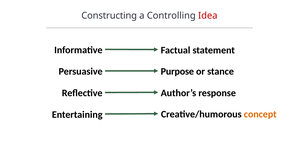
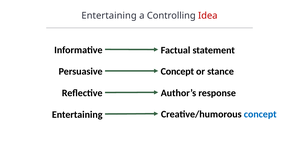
Constructing: Constructing -> Entertaining (109, 16)
Persuasive Purpose: Purpose -> Concept (177, 72)
concept colour: orange -> blue (260, 114)
